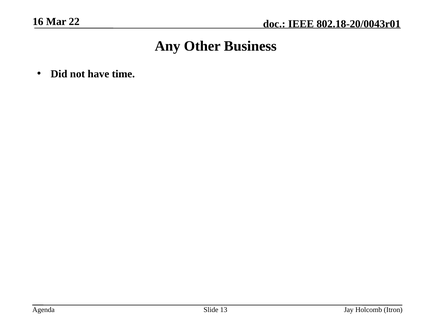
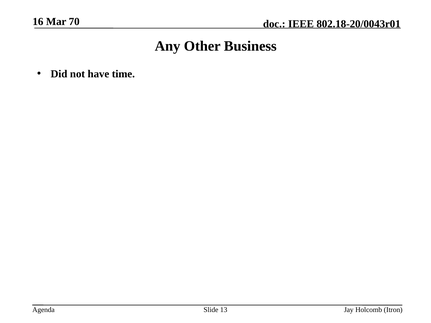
22: 22 -> 70 (74, 22)
